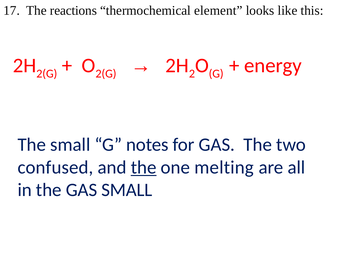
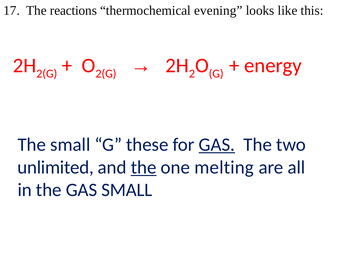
element: element -> evening (218, 11)
notes: notes -> these (147, 145)
GAS underline: none -> present (217, 145)
confused: confused -> unlimited (56, 167)
